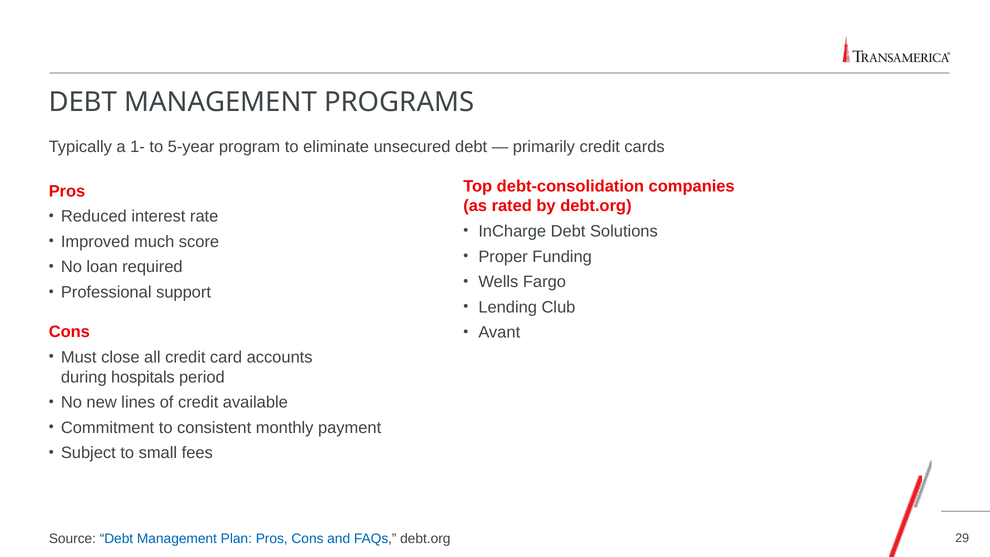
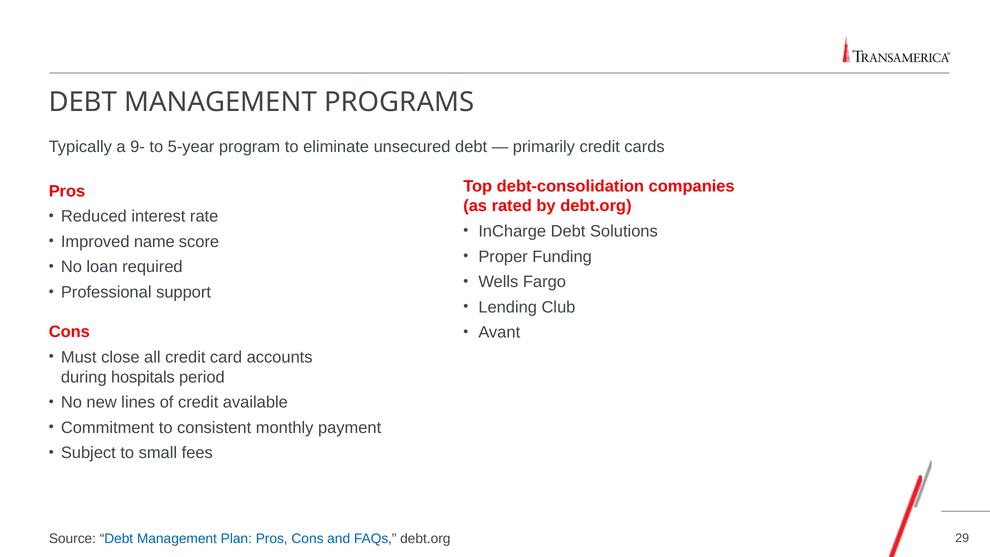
1-: 1- -> 9- (137, 147)
much: much -> name (154, 242)
